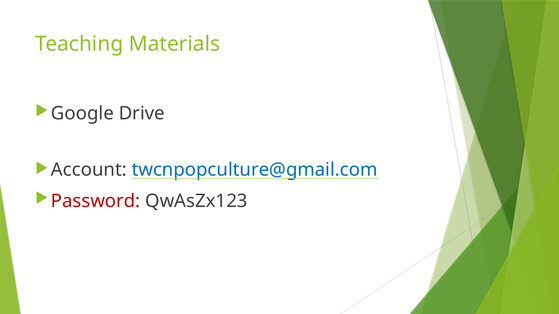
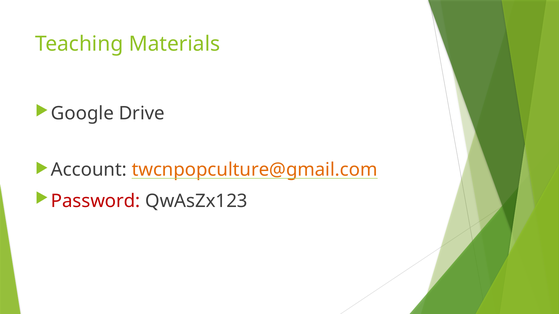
twcnpopculture@gmail.com colour: blue -> orange (255, 170)
